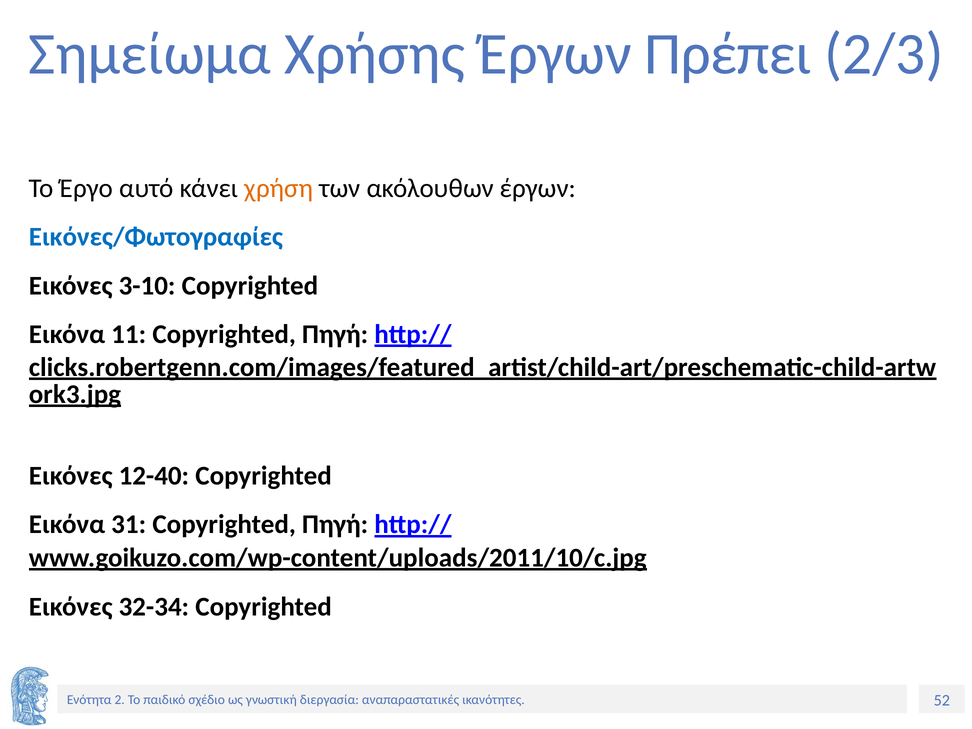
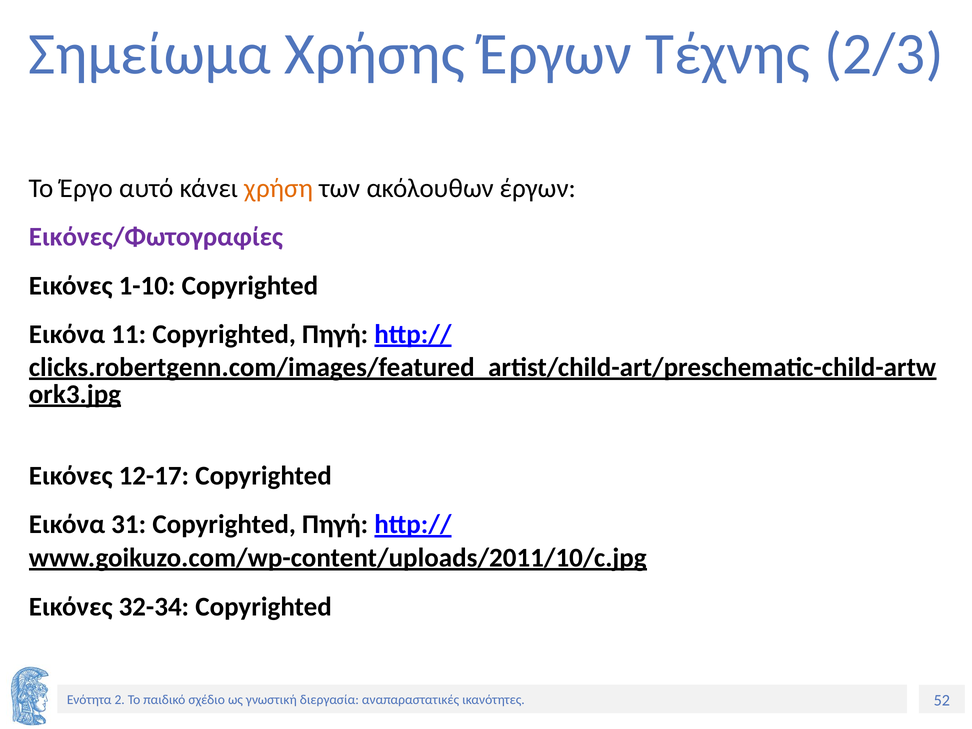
Πρέπει: Πρέπει -> Τέχνης (728, 54)
Εικόνες/Φωτογραφίες colour: blue -> purple (156, 237)
3-10: 3-10 -> 1-10 (147, 286)
12-40: 12-40 -> 12-17 (154, 476)
